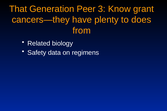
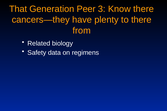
Know grant: grant -> there (144, 9)
to does: does -> there (141, 20)
